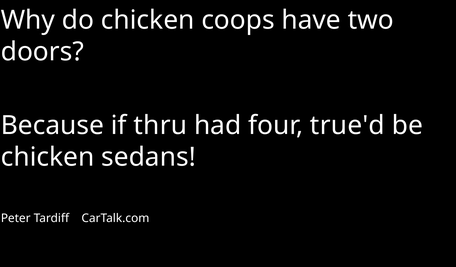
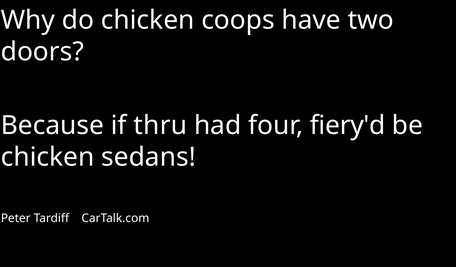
true'd: true'd -> fiery'd (348, 125)
